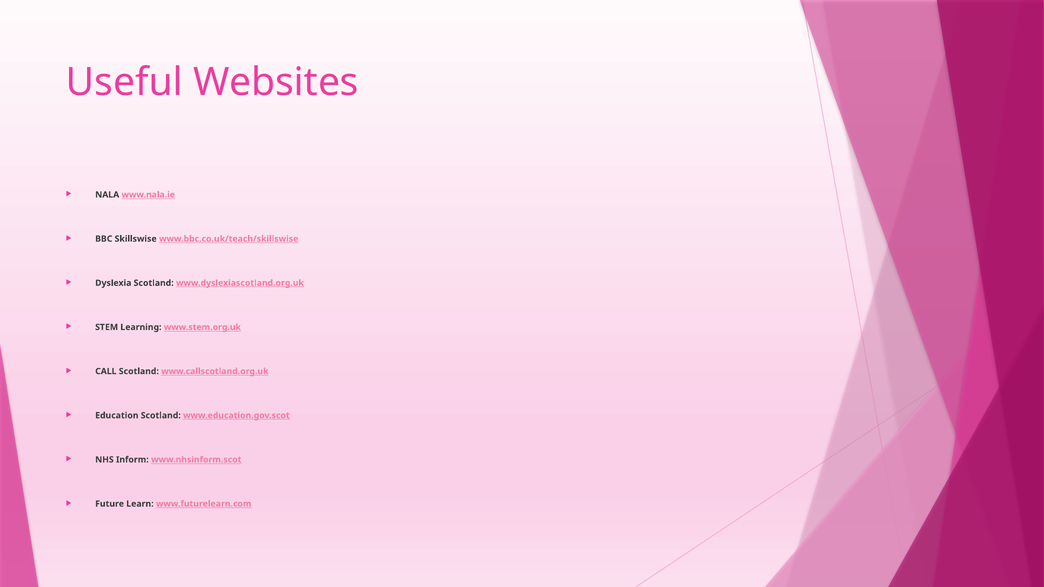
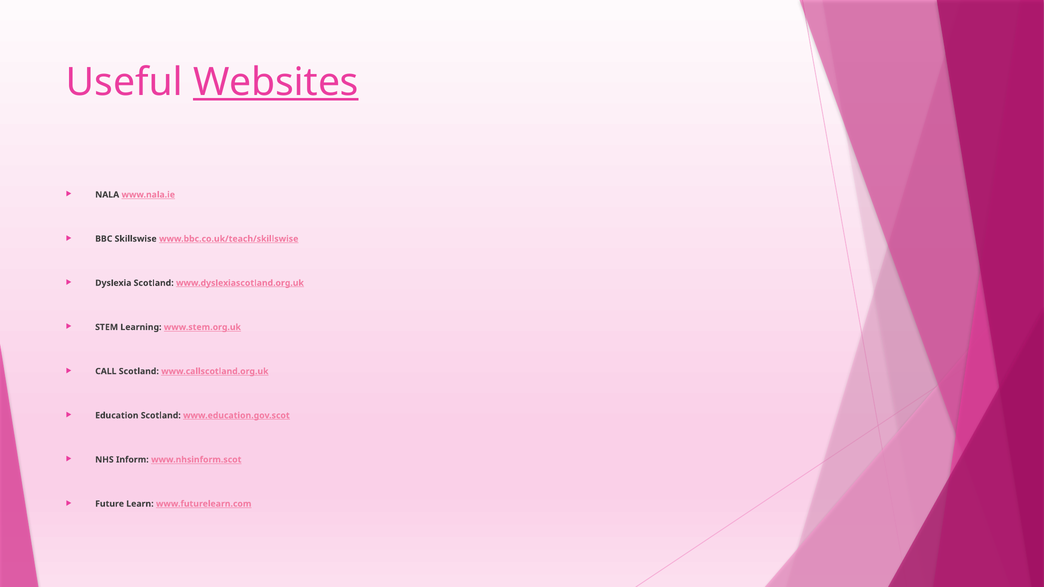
Websites underline: none -> present (276, 82)
